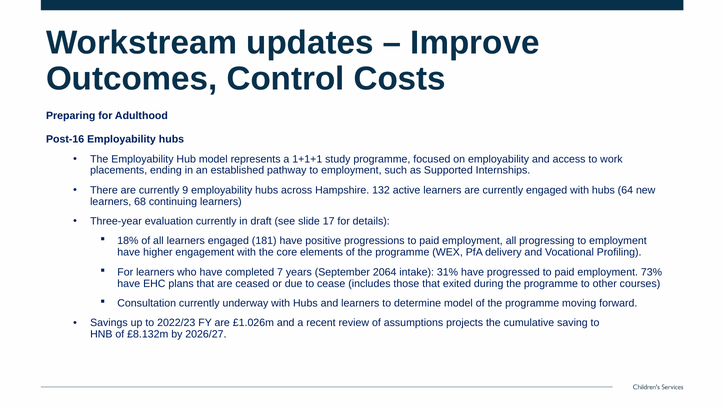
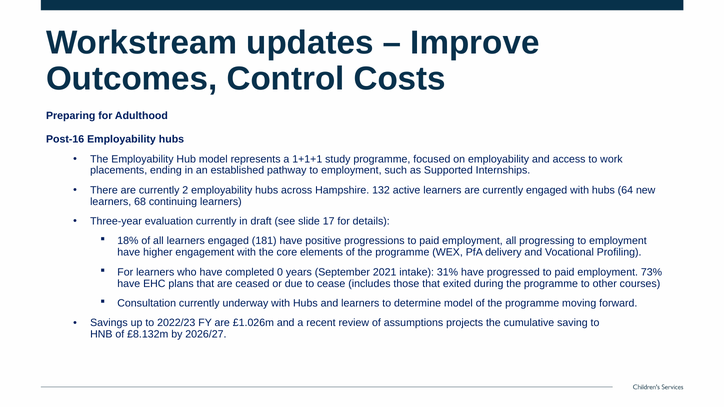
9: 9 -> 2 (185, 190)
7: 7 -> 0 (280, 272)
2064: 2064 -> 2021 (385, 272)
